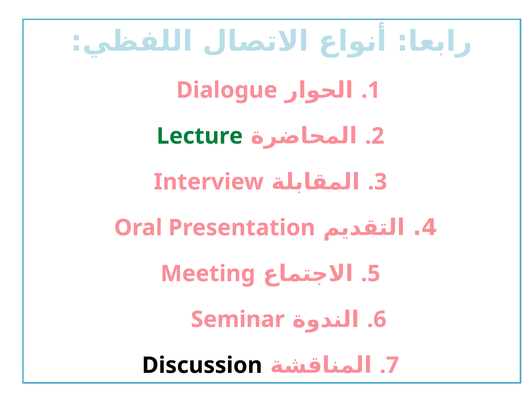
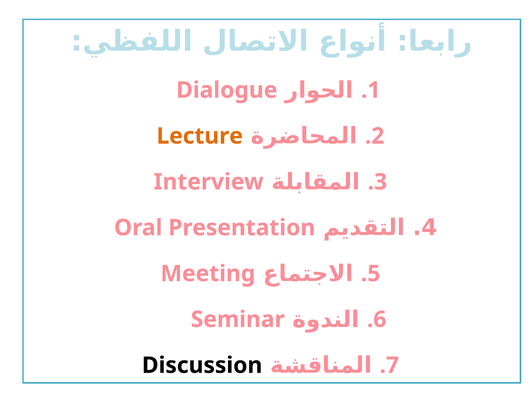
Lecture colour: green -> orange (200, 136)
